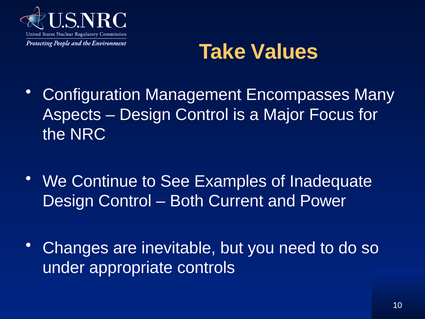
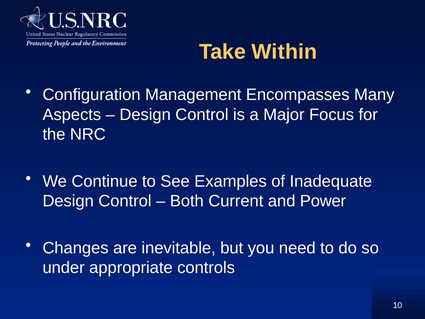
Values: Values -> Within (284, 52)
